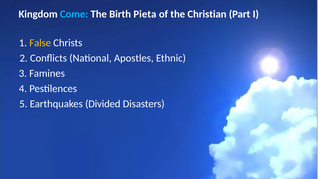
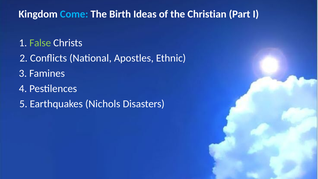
Pieta: Pieta -> Ideas (145, 14)
False colour: yellow -> light green (40, 43)
Divided: Divided -> Nichols (103, 104)
